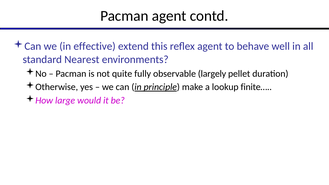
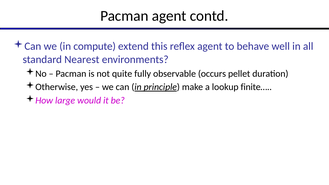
effective: effective -> compute (95, 46)
largely: largely -> occurs (212, 74)
